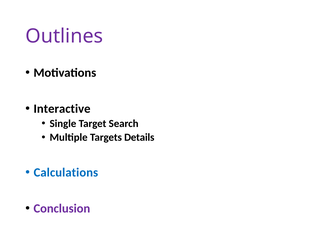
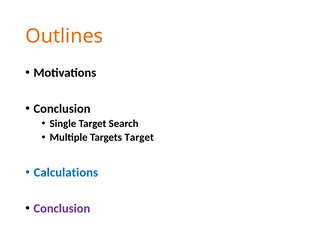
Outlines colour: purple -> orange (64, 36)
Interactive: Interactive -> Conclusion (62, 109)
Targets Details: Details -> Target (139, 138)
